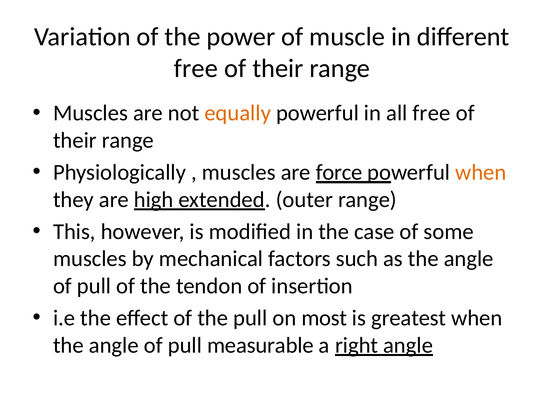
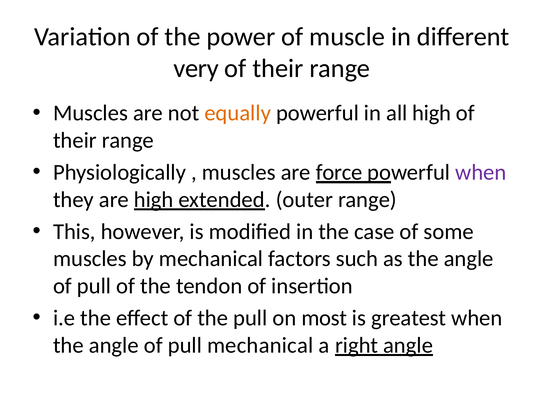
free: free -> very (196, 69)
all free: free -> high (432, 113)
when colour: orange -> purple (481, 172)
pull measurable: measurable -> mechanical (260, 345)
